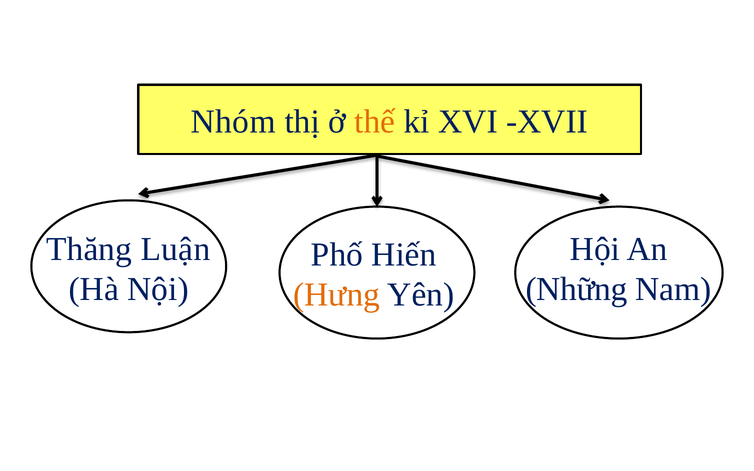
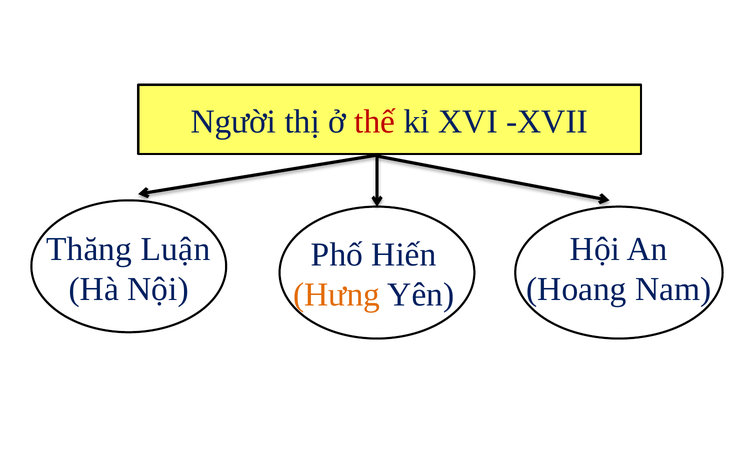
Nhóm: Nhóm -> Người (233, 122)
thế colour: orange -> red (375, 122)
Những: Những -> Hoang (576, 289)
